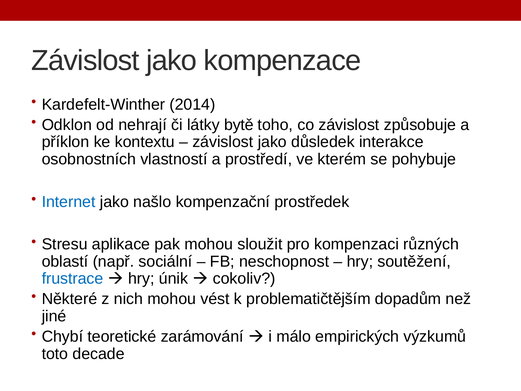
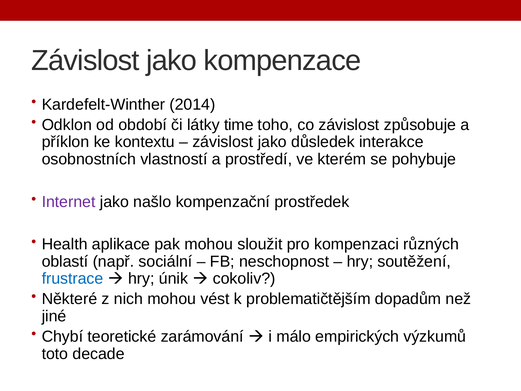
nehrají: nehrají -> období (143, 125)
bytě: bytě -> time (239, 125)
Internet colour: blue -> purple (69, 202)
Stresu: Stresu -> Health (65, 244)
